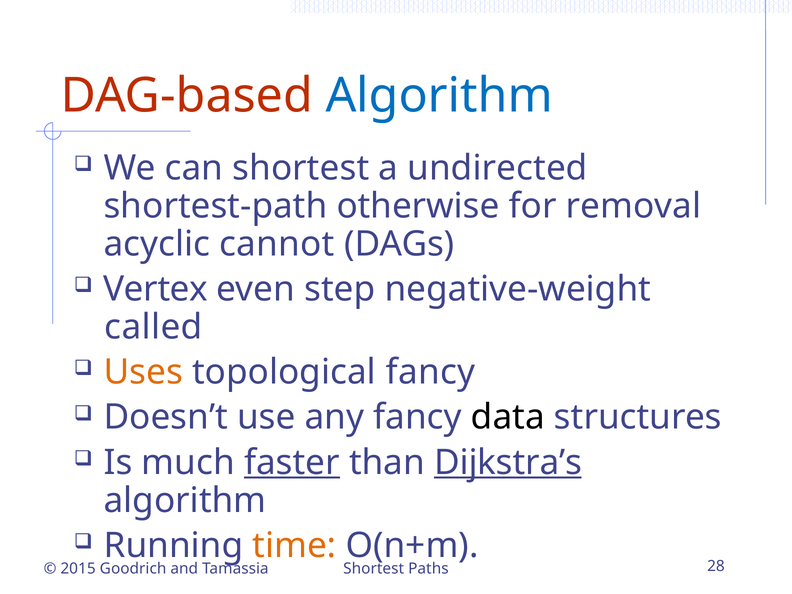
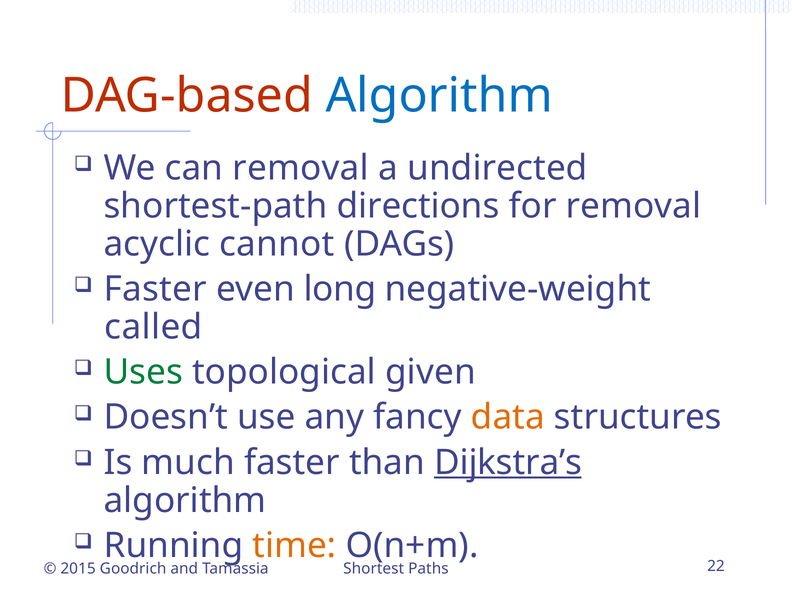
can shortest: shortest -> removal (301, 168)
otherwise: otherwise -> directions (418, 206)
Vertex: Vertex -> Faster (155, 289)
step: step -> long (340, 289)
Uses colour: orange -> green (143, 372)
topological fancy: fancy -> given (431, 372)
data colour: black -> orange (508, 417)
faster underline: present -> none (292, 462)
28: 28 -> 22 (716, 566)
